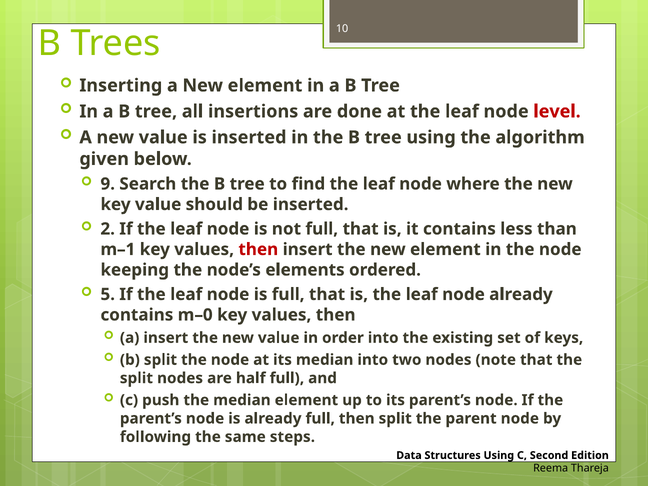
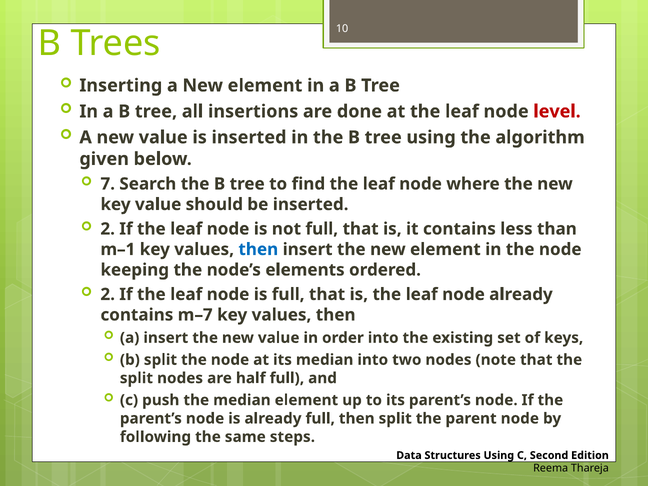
9: 9 -> 7 (108, 184)
then colour: red -> blue (258, 249)
5: 5 -> 2 (108, 294)
m–0: m–0 -> m–7 (195, 315)
